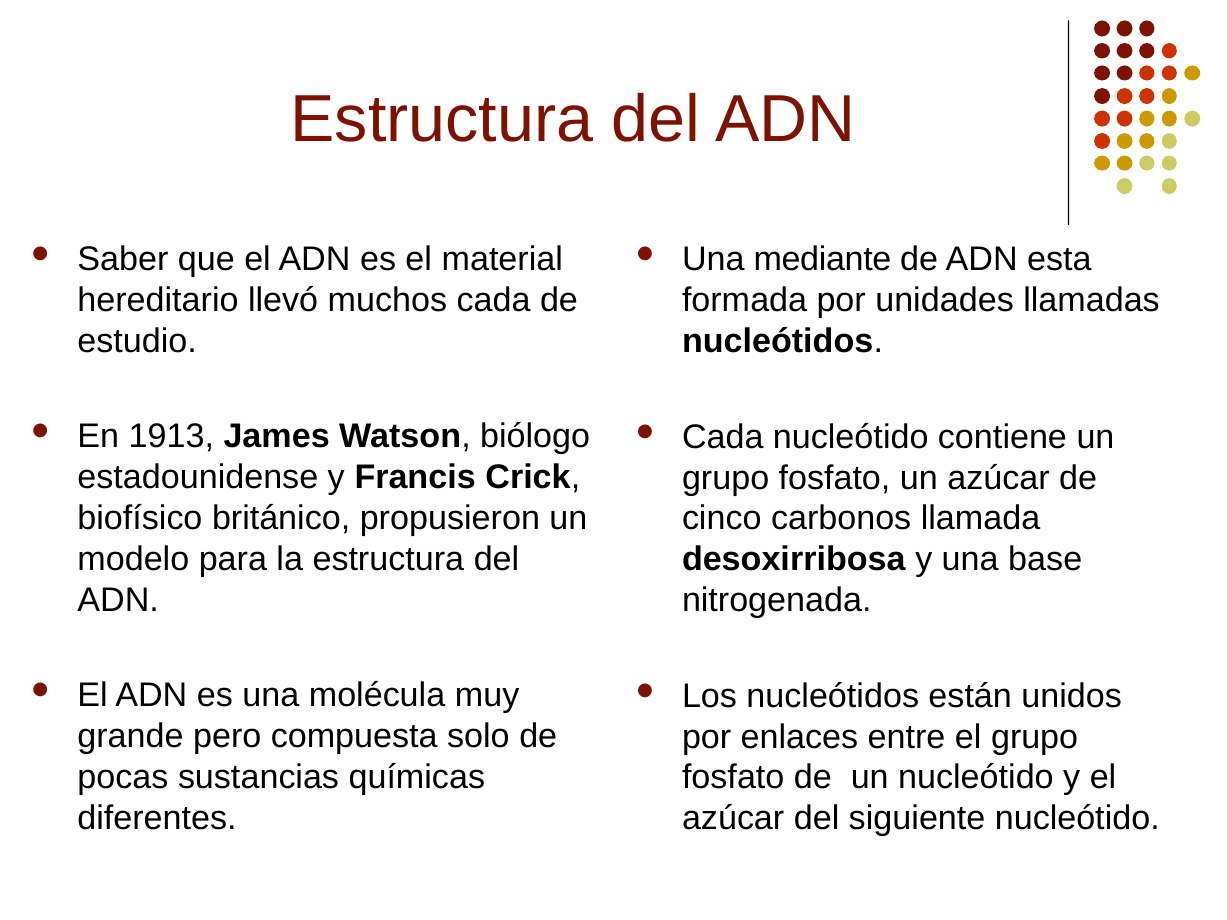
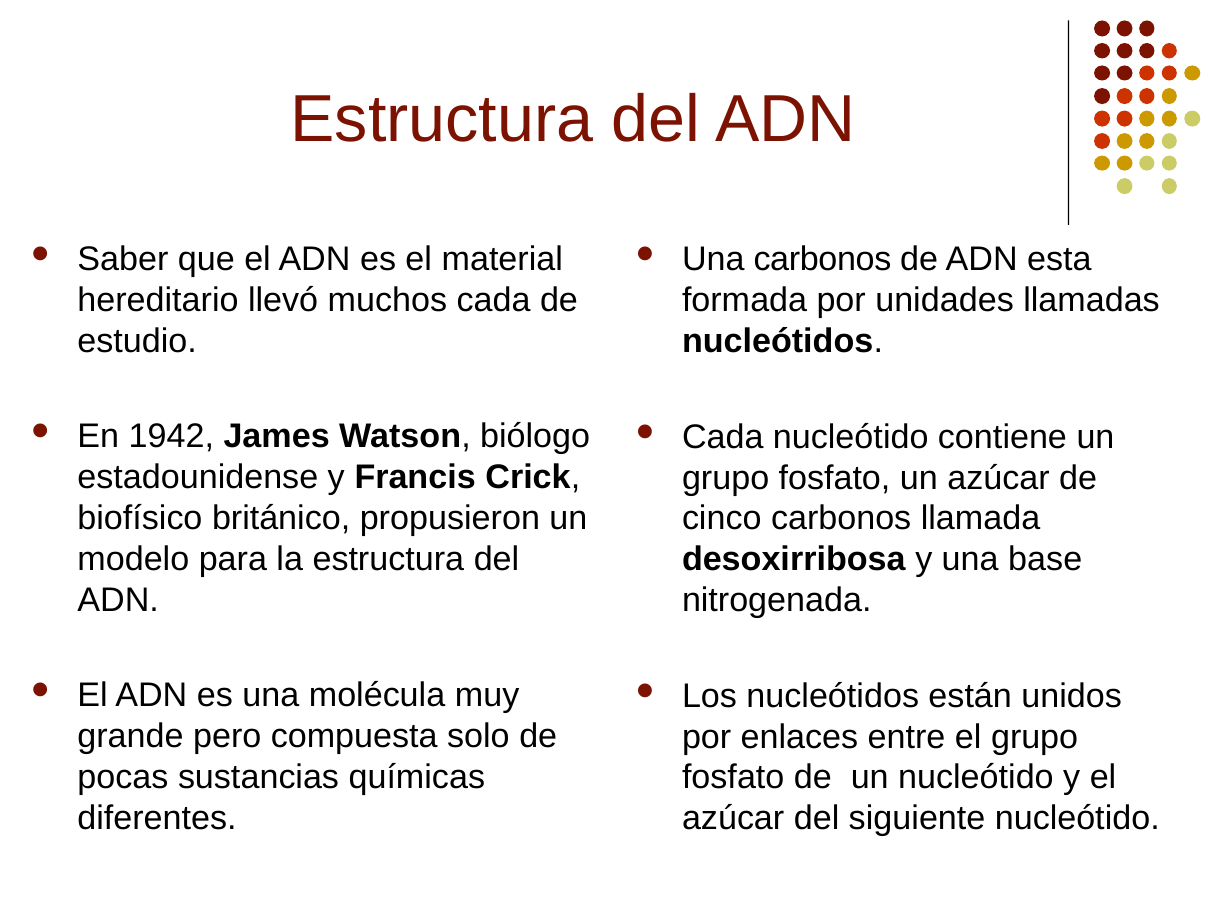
Una mediante: mediante -> carbonos (822, 260)
1913: 1913 -> 1942 (171, 436)
